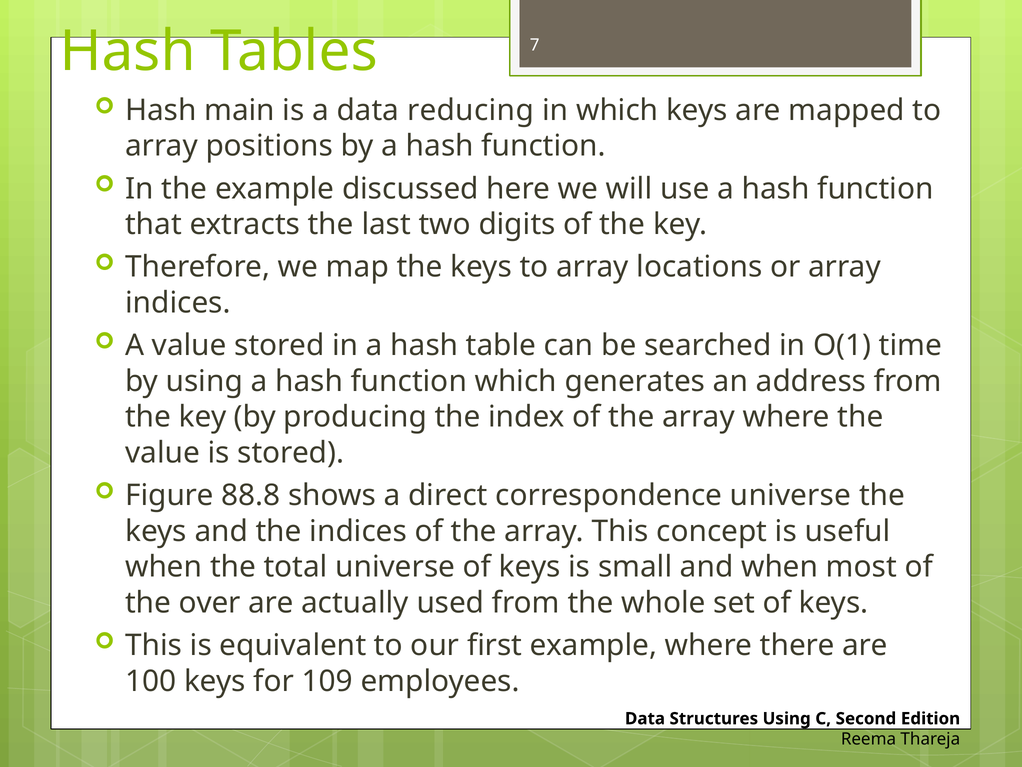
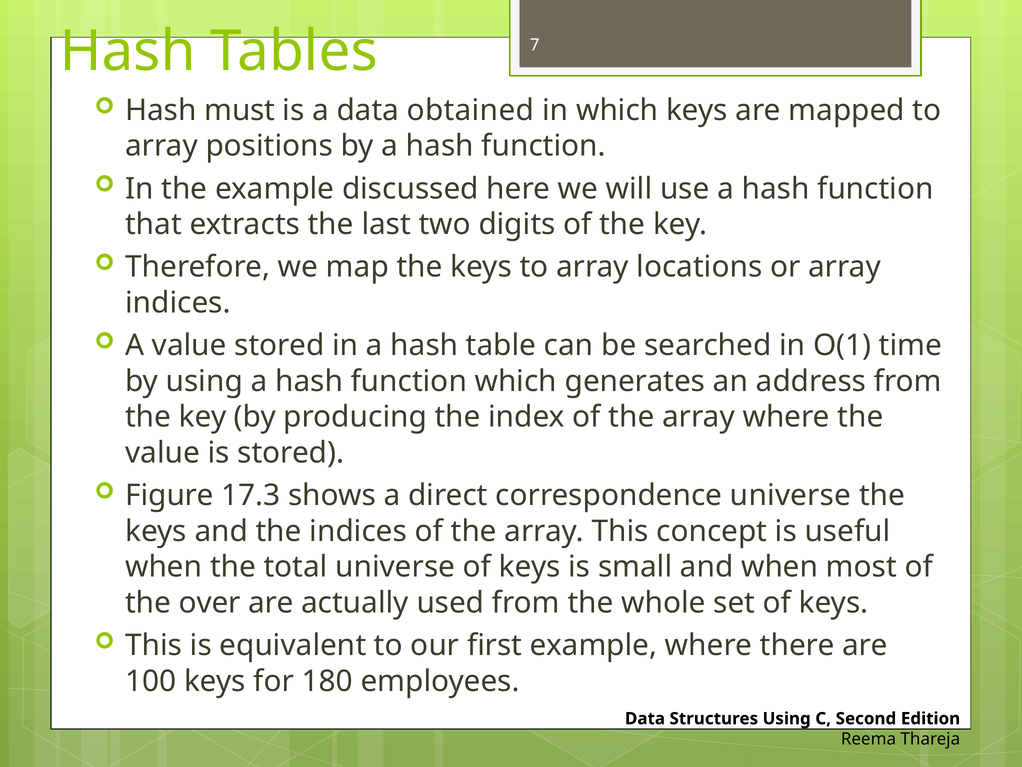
main: main -> must (240, 110)
reducing: reducing -> obtained (470, 110)
88.8: 88.8 -> 17.3 (251, 495)
109: 109 -> 180 (327, 681)
